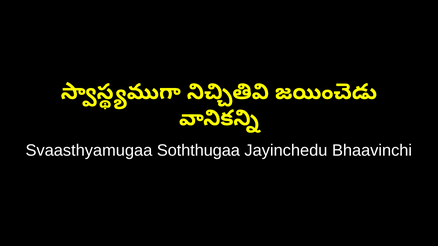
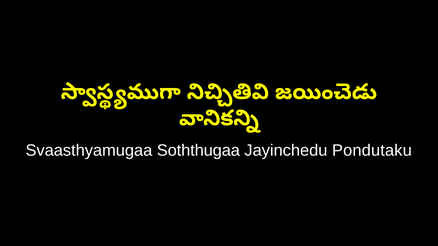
Bhaavinchi: Bhaavinchi -> Pondutaku (372, 151)
